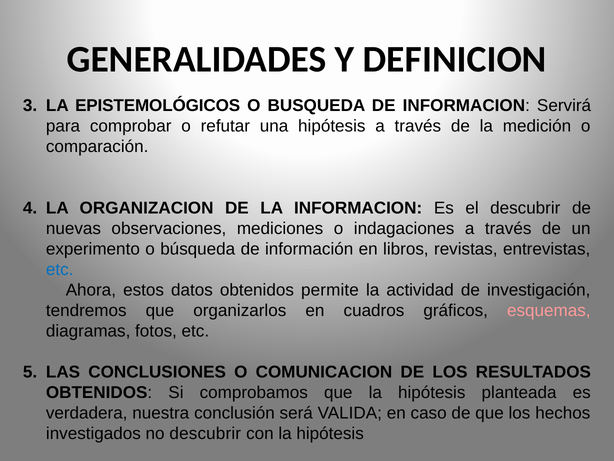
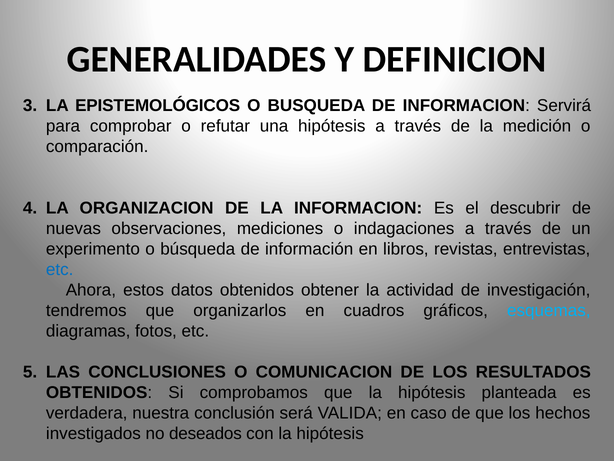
permite: permite -> obtener (330, 290)
esquemas colour: pink -> light blue (549, 310)
no descubrir: descubrir -> deseados (205, 433)
